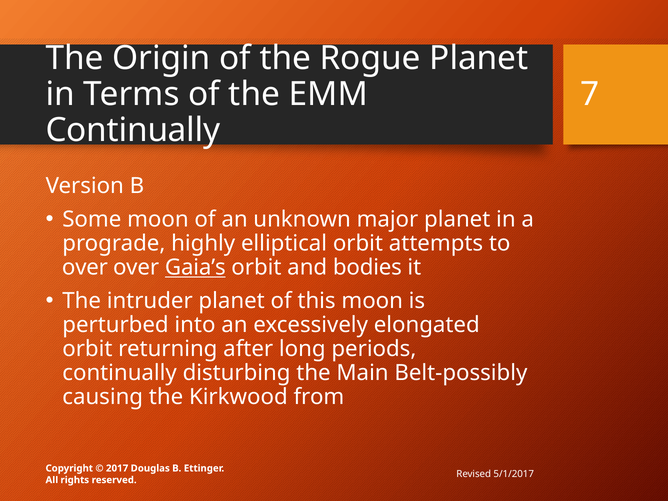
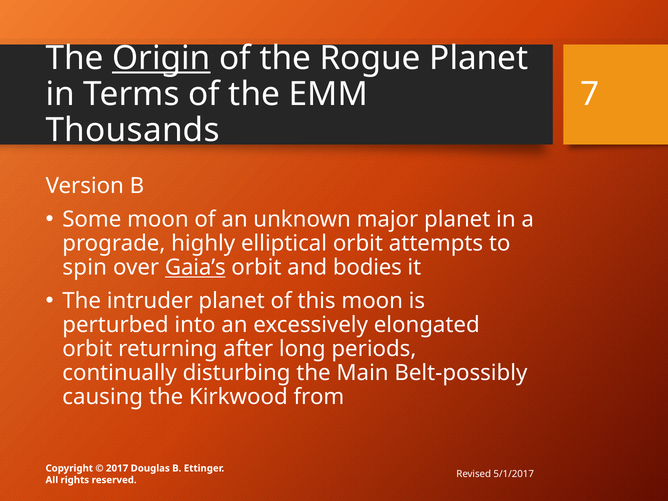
Origin underline: none -> present (161, 58)
Continually: Continually -> Thousands (133, 130)
over: over -> spin (85, 267)
